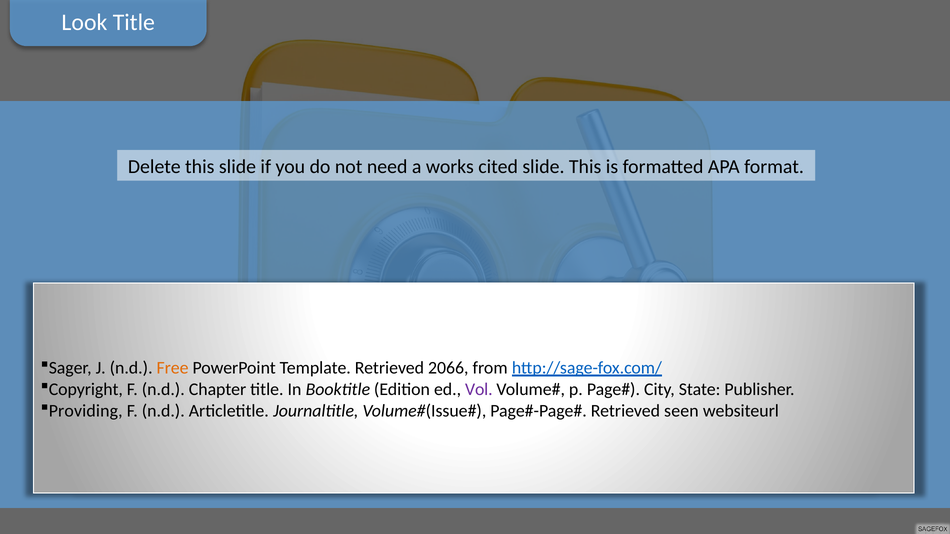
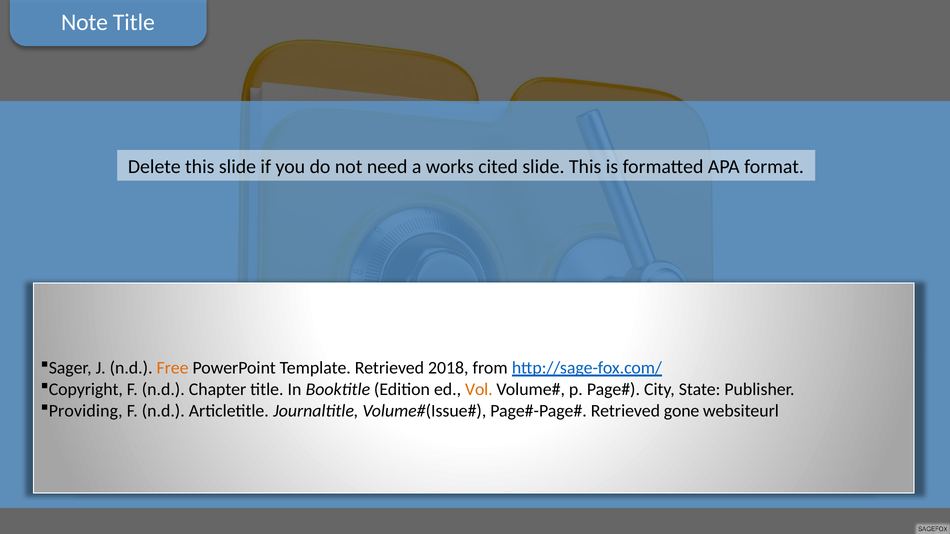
Look: Look -> Note (85, 22)
2066: 2066 -> 2018 (448, 368)
Vol colour: purple -> orange (479, 390)
seen: seen -> gone (682, 411)
